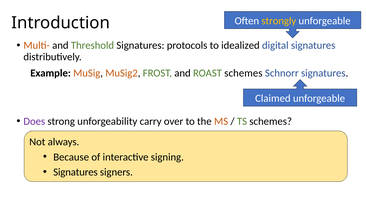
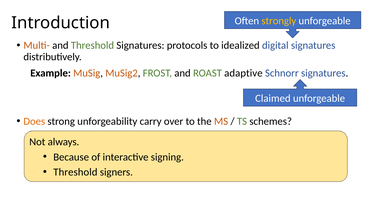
ROAST schemes: schemes -> adaptive (243, 73)
Does colour: purple -> orange (34, 121)
Signatures: Signatures -> Threshold (75, 172)
